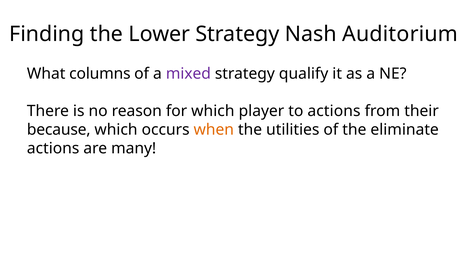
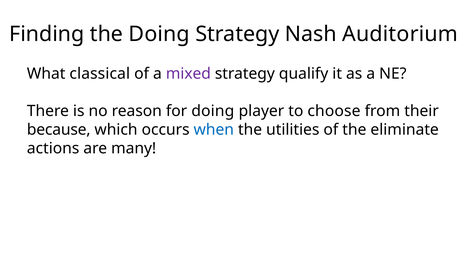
the Lower: Lower -> Doing (159, 34)
columns: columns -> classical (100, 74)
for which: which -> doing (213, 111)
to actions: actions -> choose (334, 111)
when colour: orange -> blue (214, 130)
